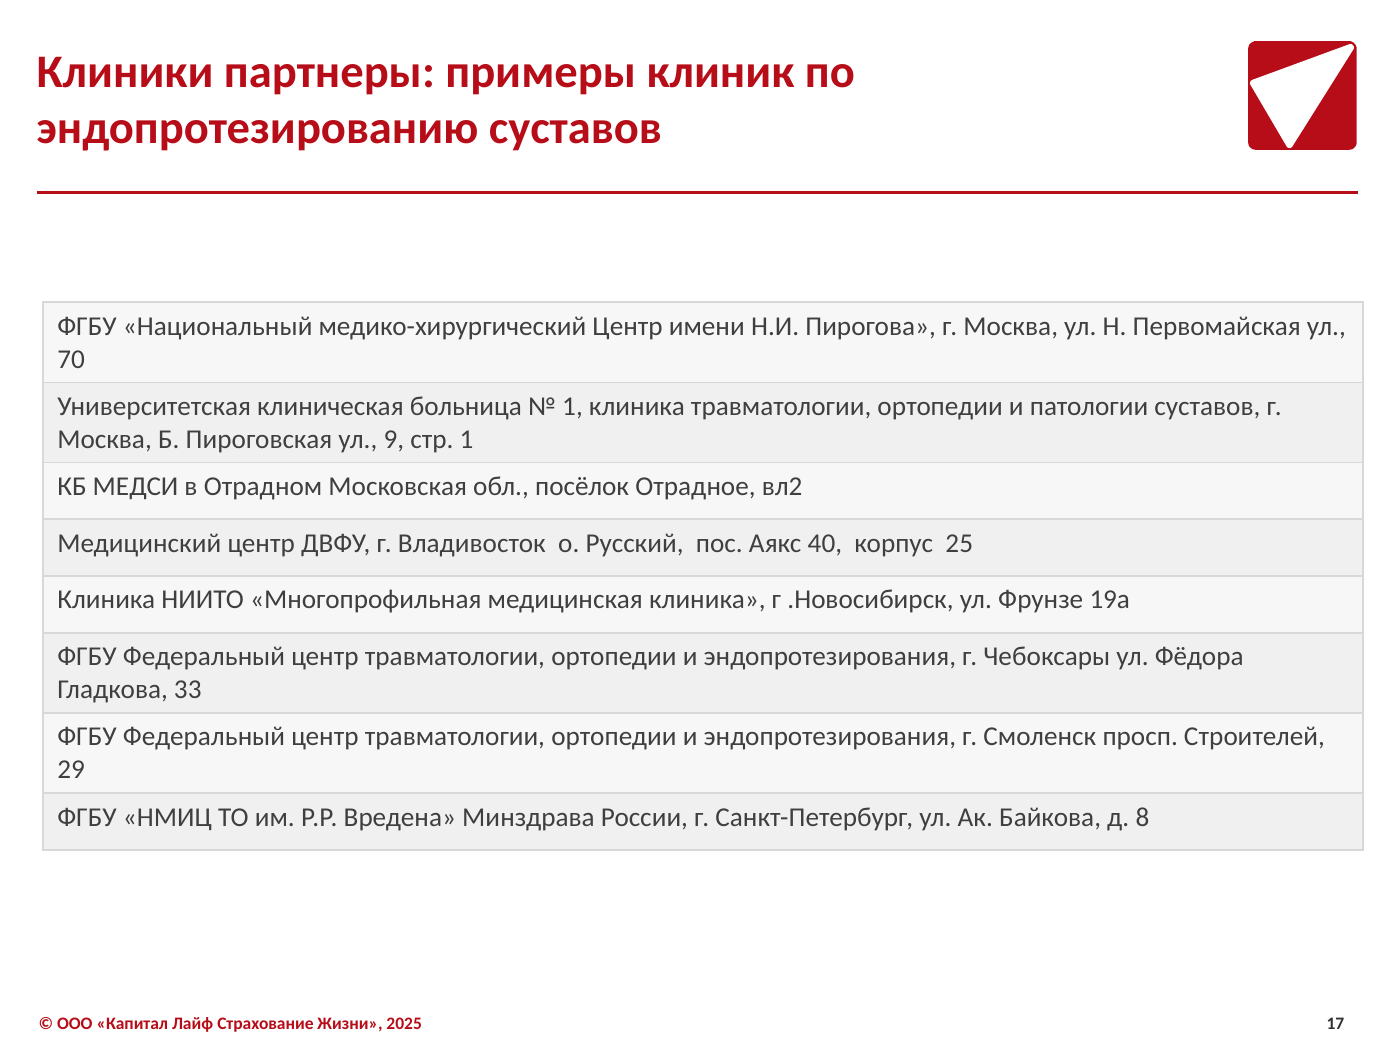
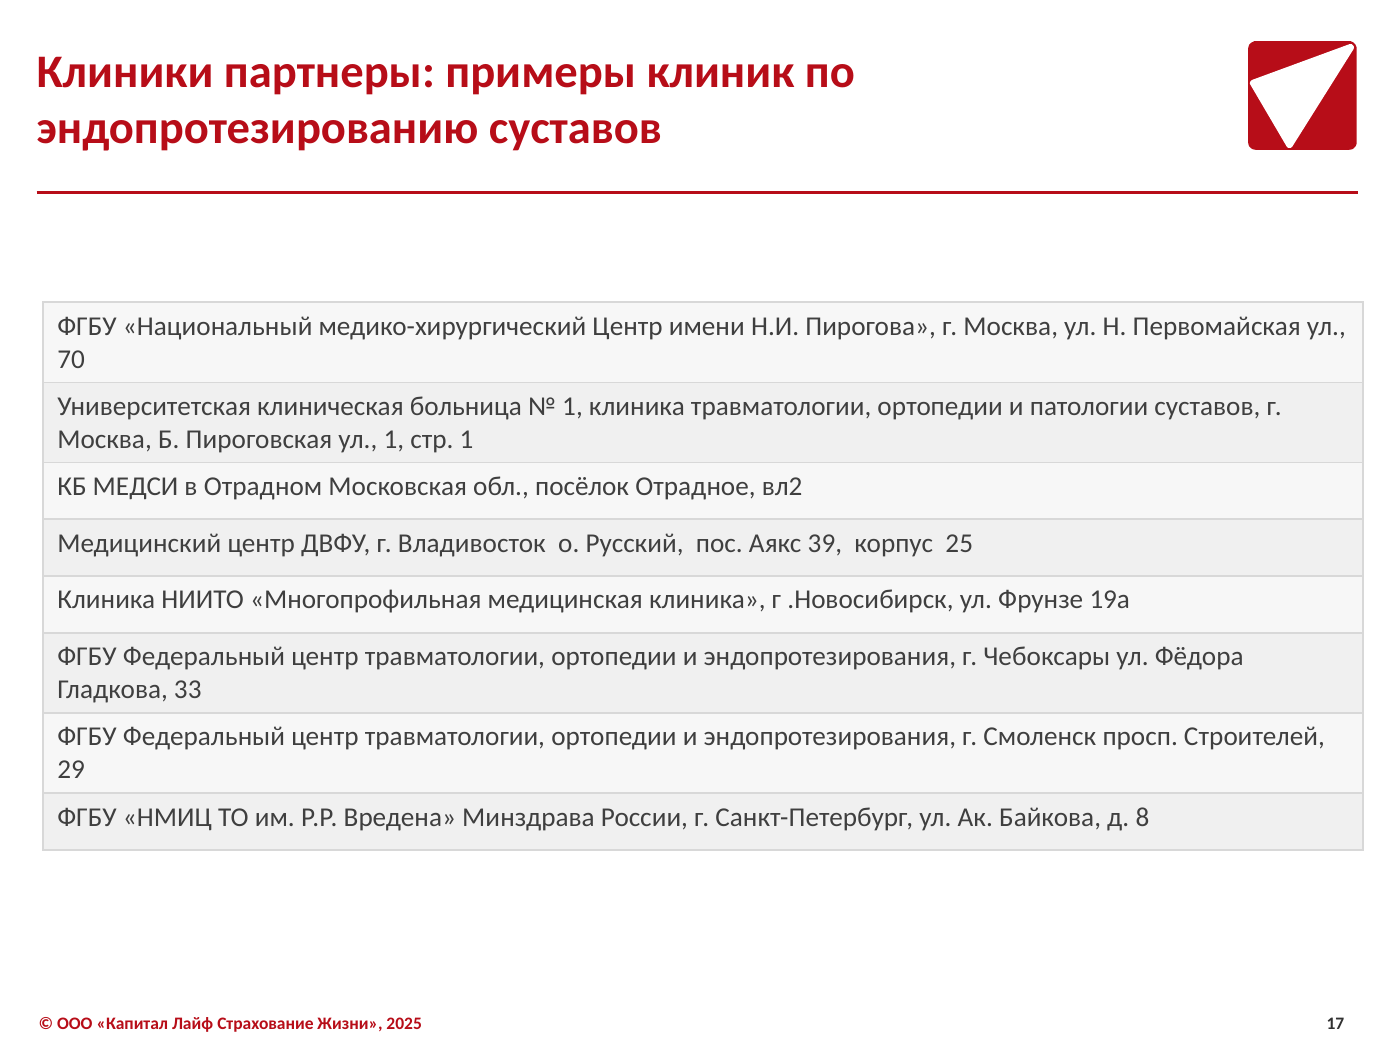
ул 9: 9 -> 1 (394, 439)
40: 40 -> 39 (825, 543)
